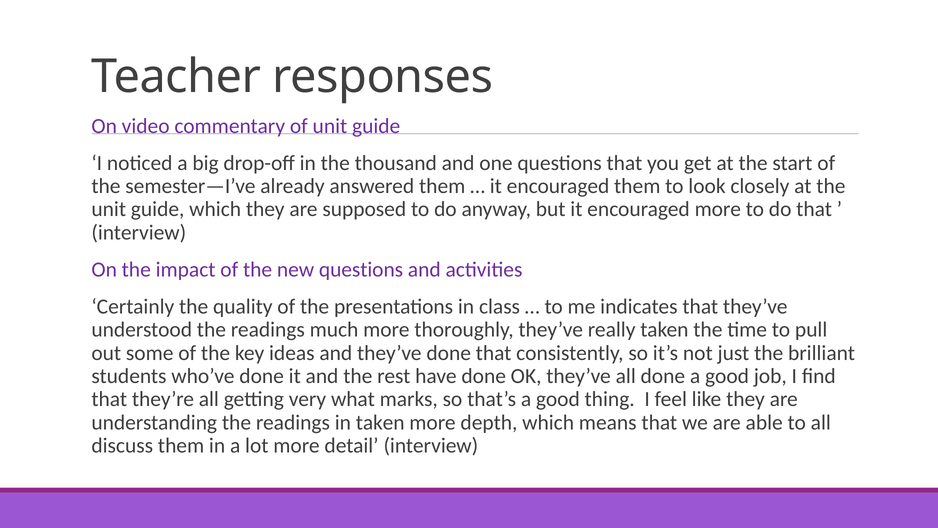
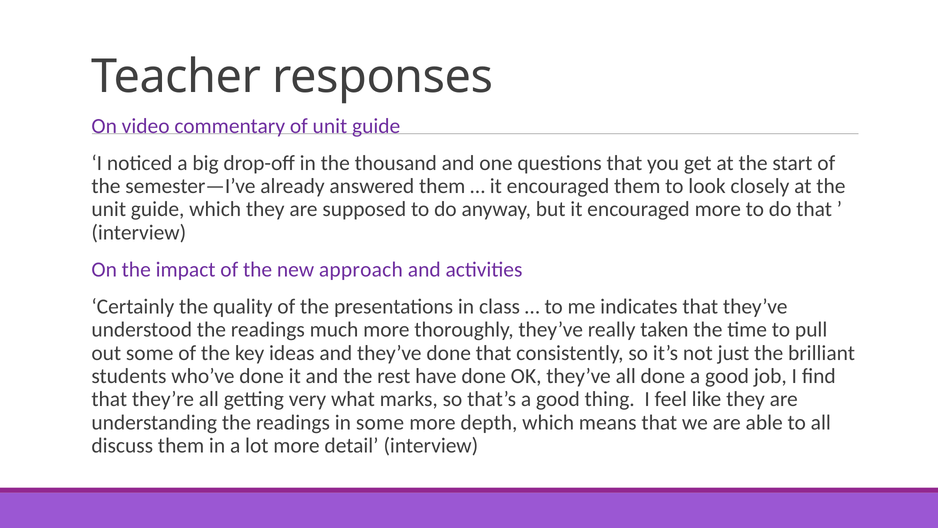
new questions: questions -> approach (361, 269)
in taken: taken -> some (380, 422)
